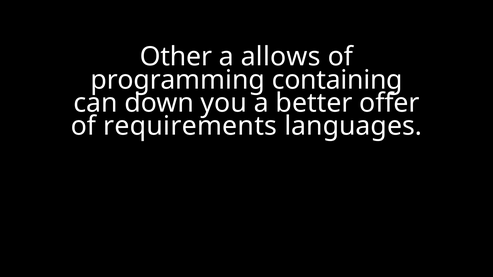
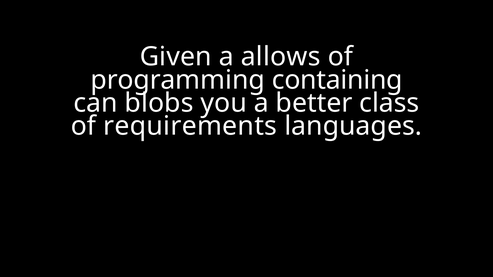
Other: Other -> Given (176, 57)
down: down -> blobs (159, 103)
offer: offer -> class (389, 103)
